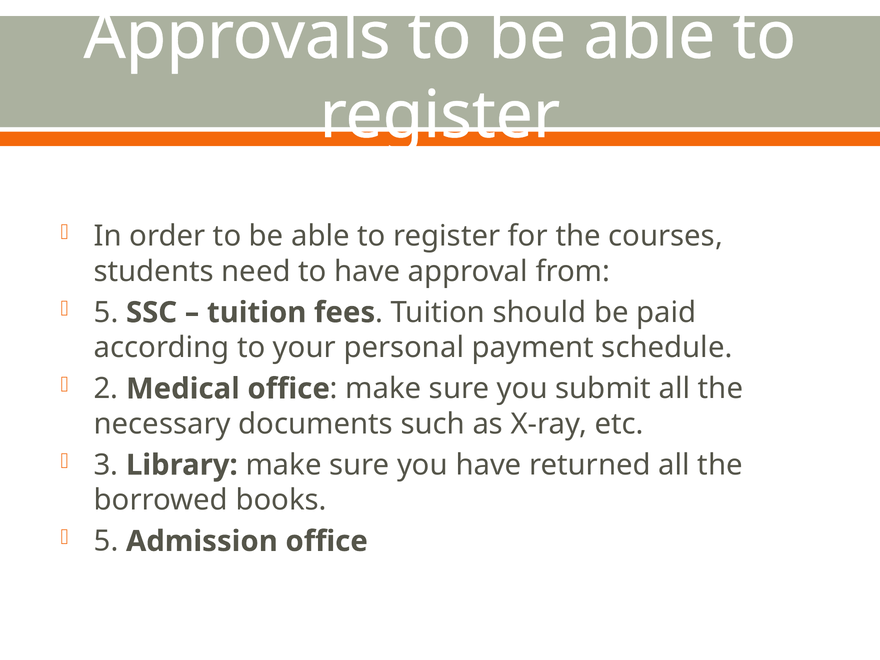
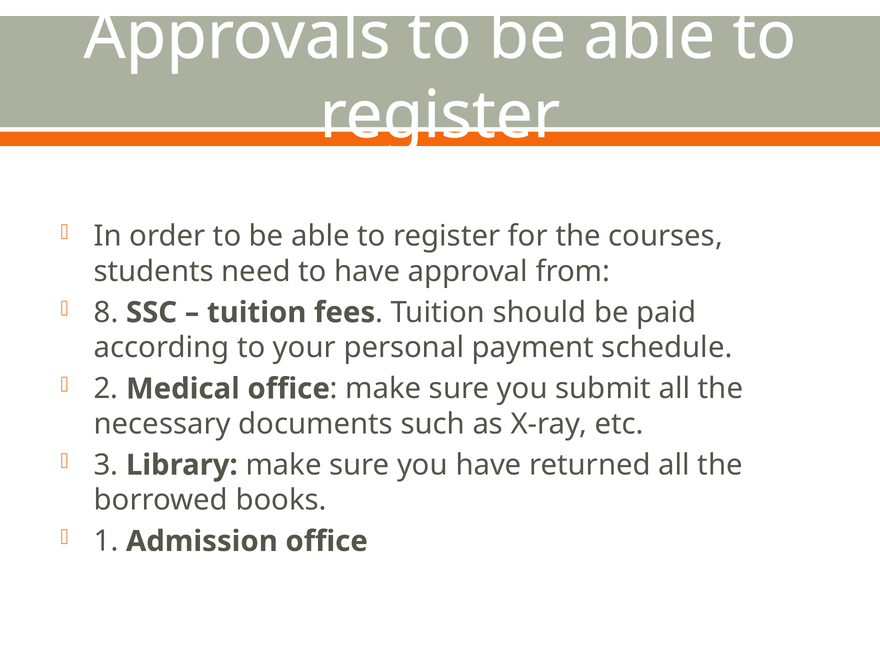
5: 5 -> 8 (106, 313)
5: 5 -> 1 (106, 541)
